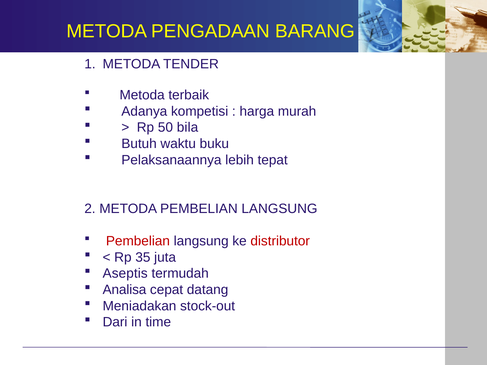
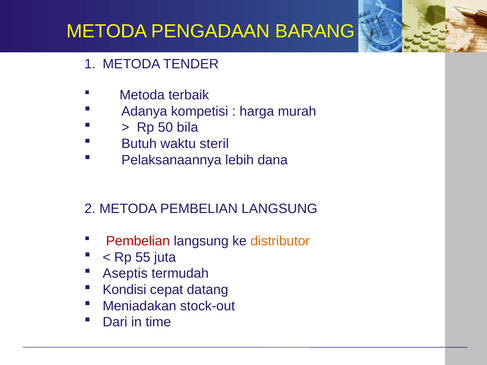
buku: buku -> steril (214, 144)
tepat: tepat -> dana (273, 160)
distributor colour: red -> orange (280, 241)
35: 35 -> 55 (143, 257)
Analisa: Analisa -> Kondisi (124, 290)
